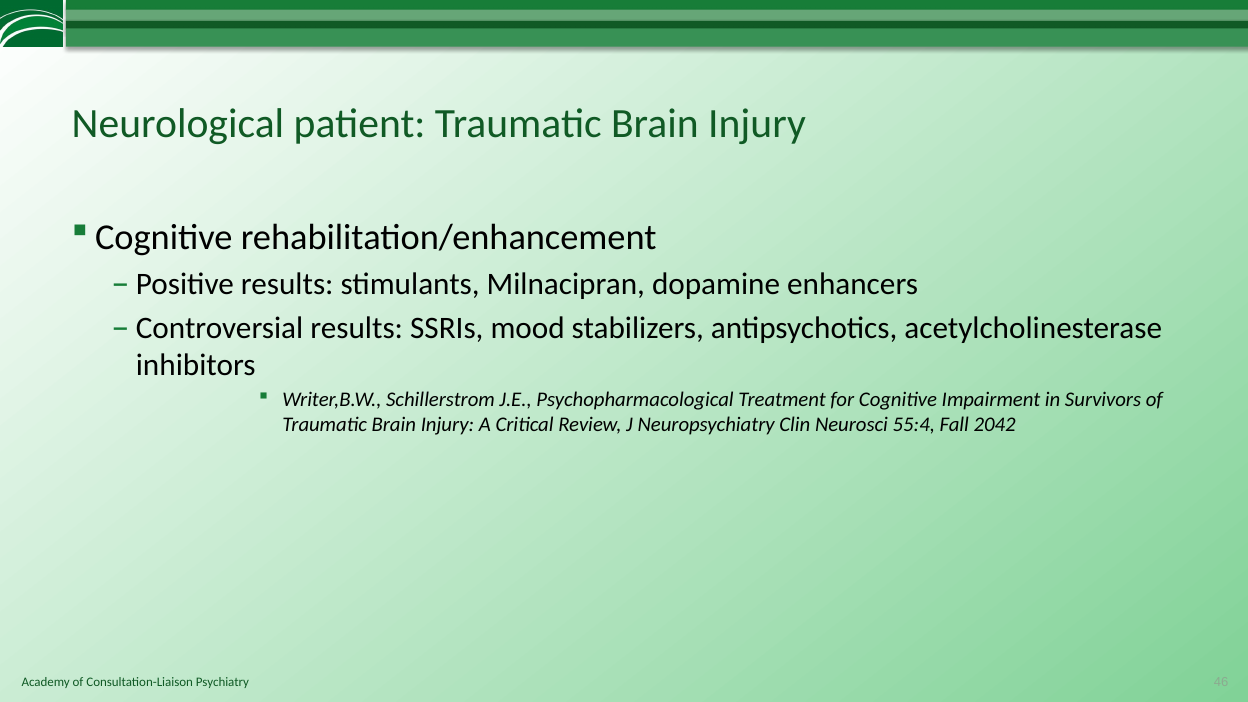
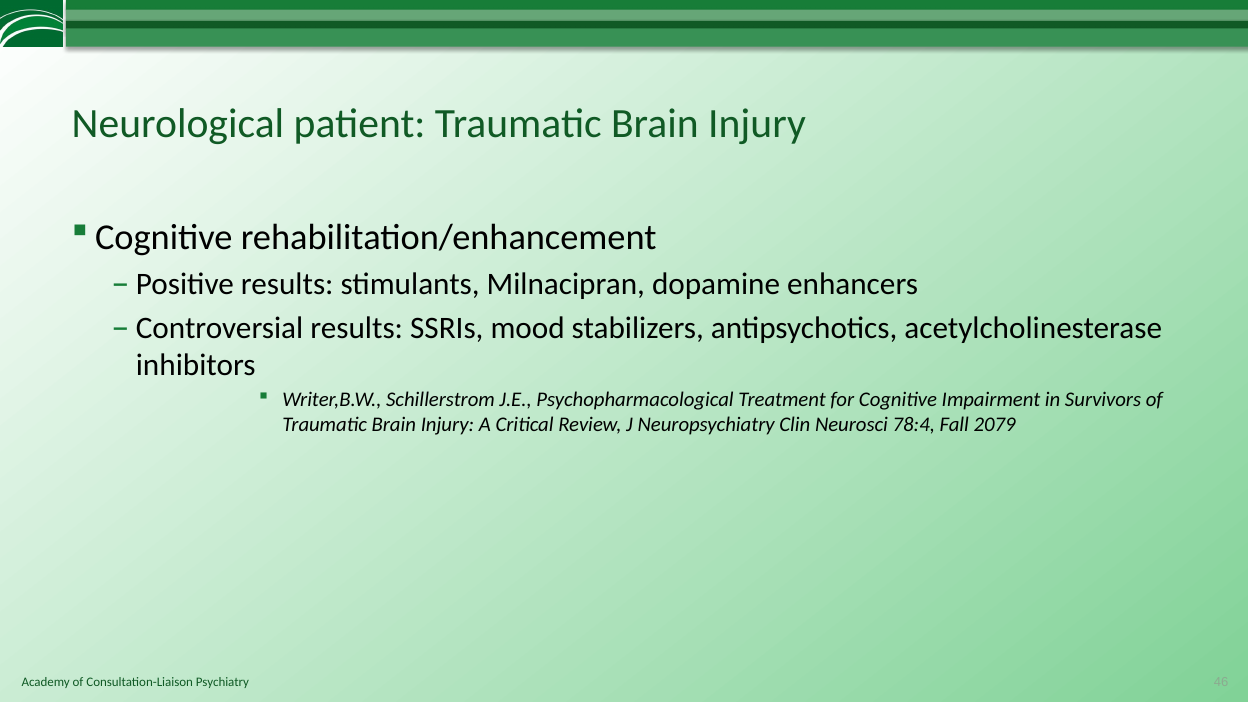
55:4: 55:4 -> 78:4 (914, 425)
2042: 2042 -> 2079 (995, 425)
